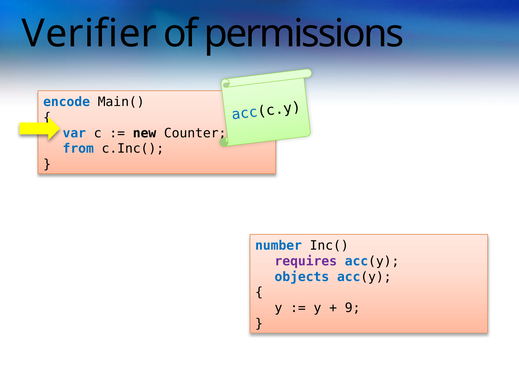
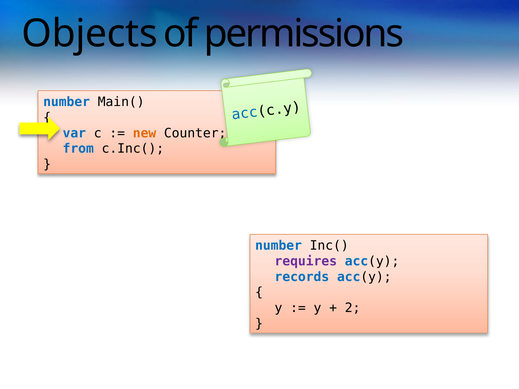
Verifier: Verifier -> Objects (90, 34)
encode: encode -> number (67, 102)
new colour: black -> orange (144, 133)
objects: objects -> records (302, 277)
9: 9 -> 2 (353, 308)
